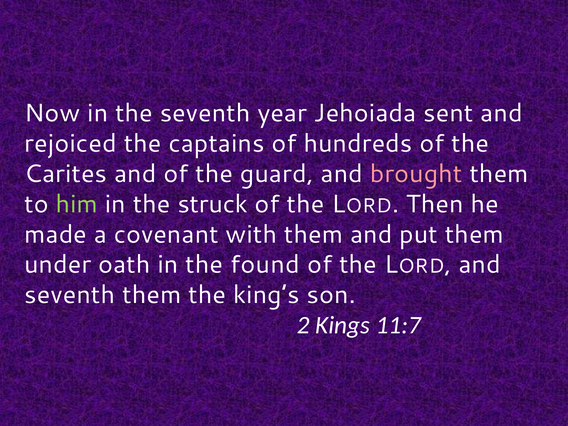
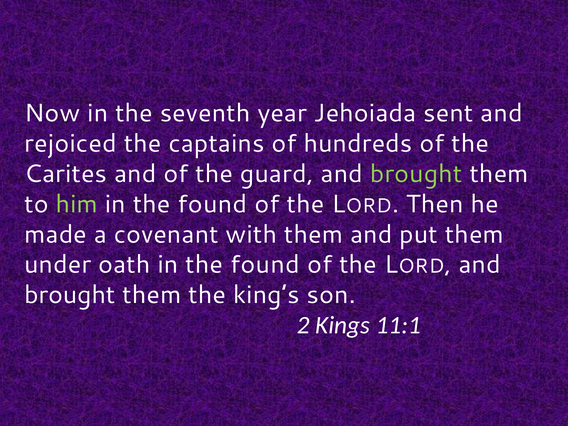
brought colour: pink -> light green (416, 174)
struck: struck -> found (212, 204)
seventh: seventh -> brought (70, 295)
11:7: 11:7 -> 11:1 (398, 325)
